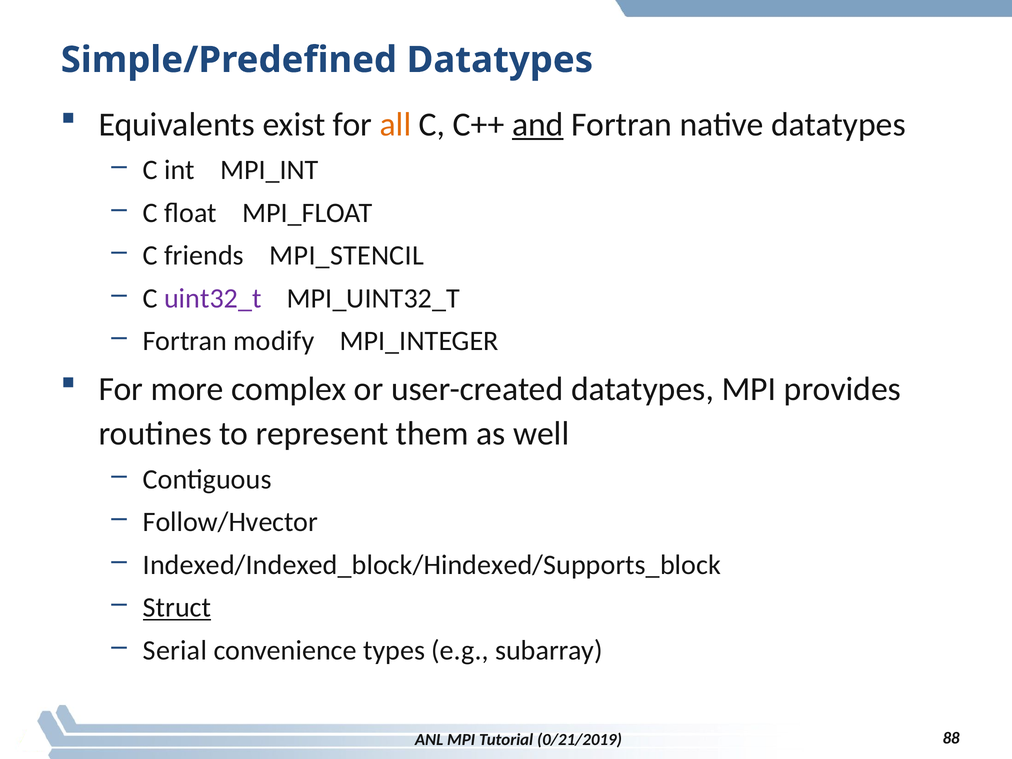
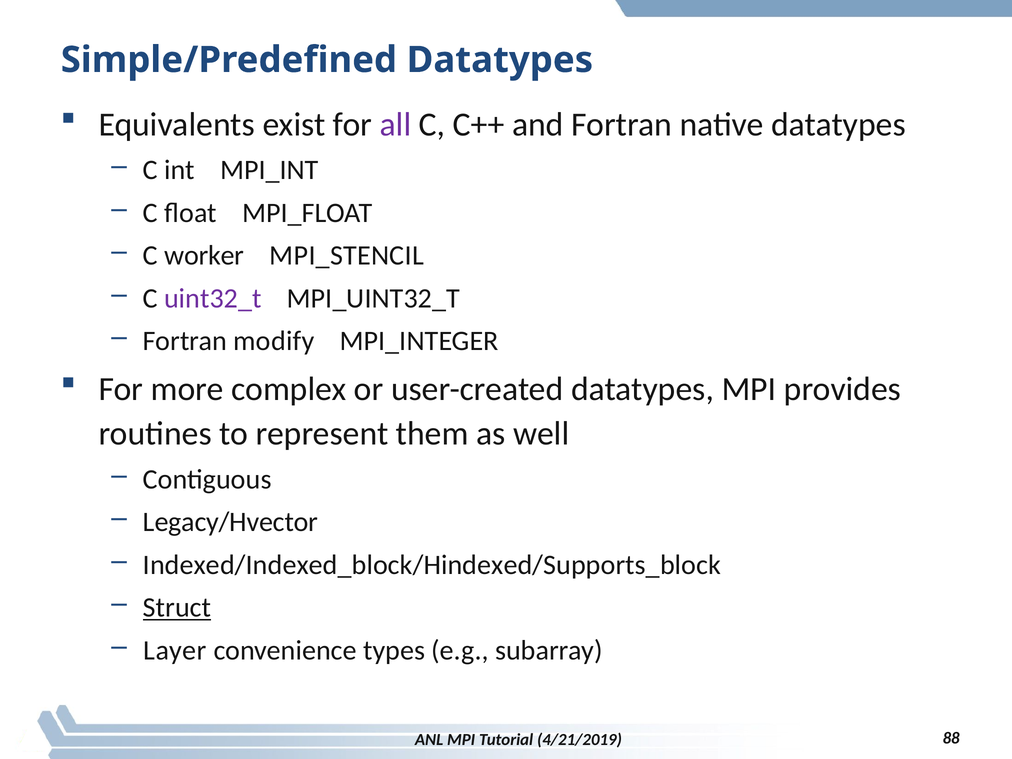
all colour: orange -> purple (395, 124)
and underline: present -> none (538, 124)
friends: friends -> worker (204, 256)
Follow/Hvector: Follow/Hvector -> Legacy/Hvector (231, 522)
Serial: Serial -> Layer (175, 650)
0/21/2019: 0/21/2019 -> 4/21/2019 (579, 740)
